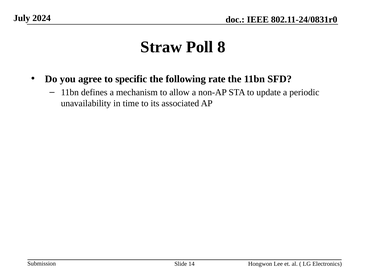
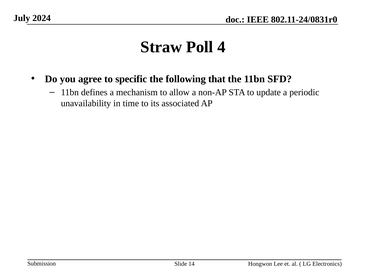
8: 8 -> 4 (221, 47)
rate: rate -> that (217, 79)
